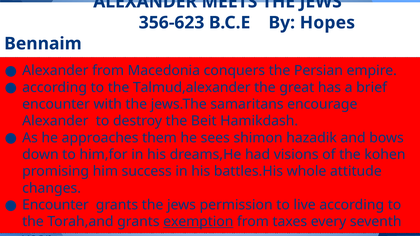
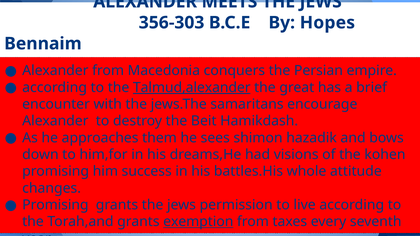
356-623: 356-623 -> 356-303 (172, 23)
Talmud,alexander underline: none -> present (192, 88)
Encounter: Encounter -> Promising (55, 205)
